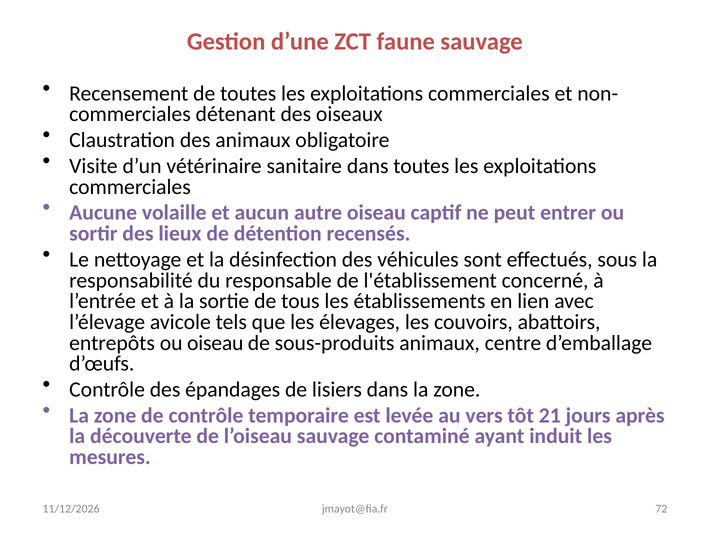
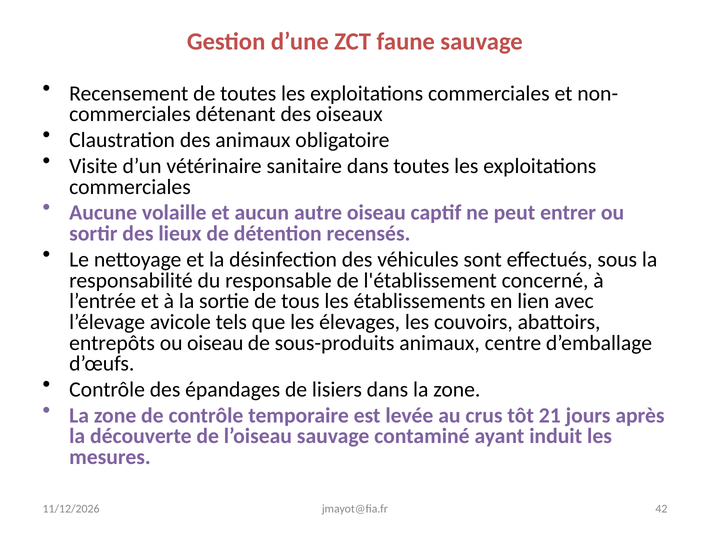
vers: vers -> crus (484, 415)
72: 72 -> 42 (661, 508)
